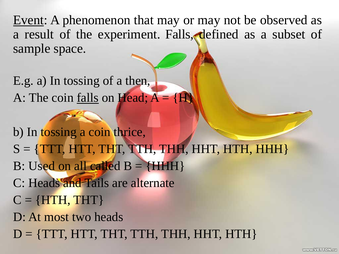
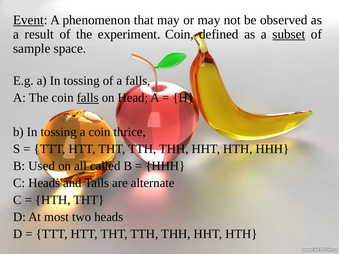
experiment Falls: Falls -> Coin (179, 34)
subset underline: none -> present (289, 34)
a then: then -> falls (138, 81)
